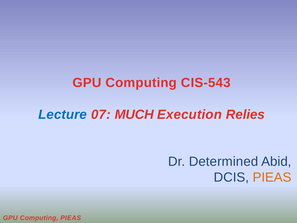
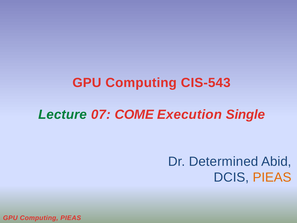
Lecture colour: blue -> green (63, 114)
MUCH: MUCH -> COME (134, 114)
Relies: Relies -> Single (245, 114)
